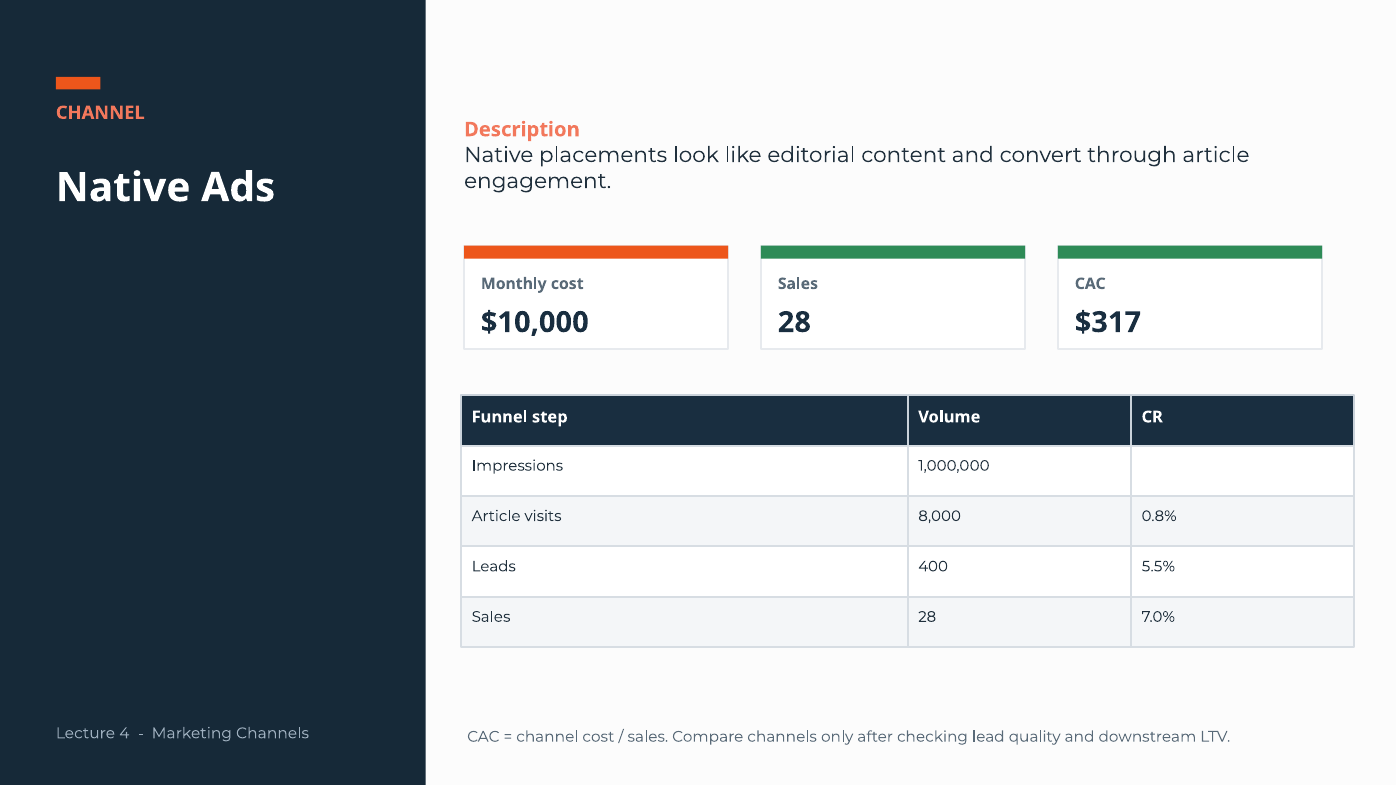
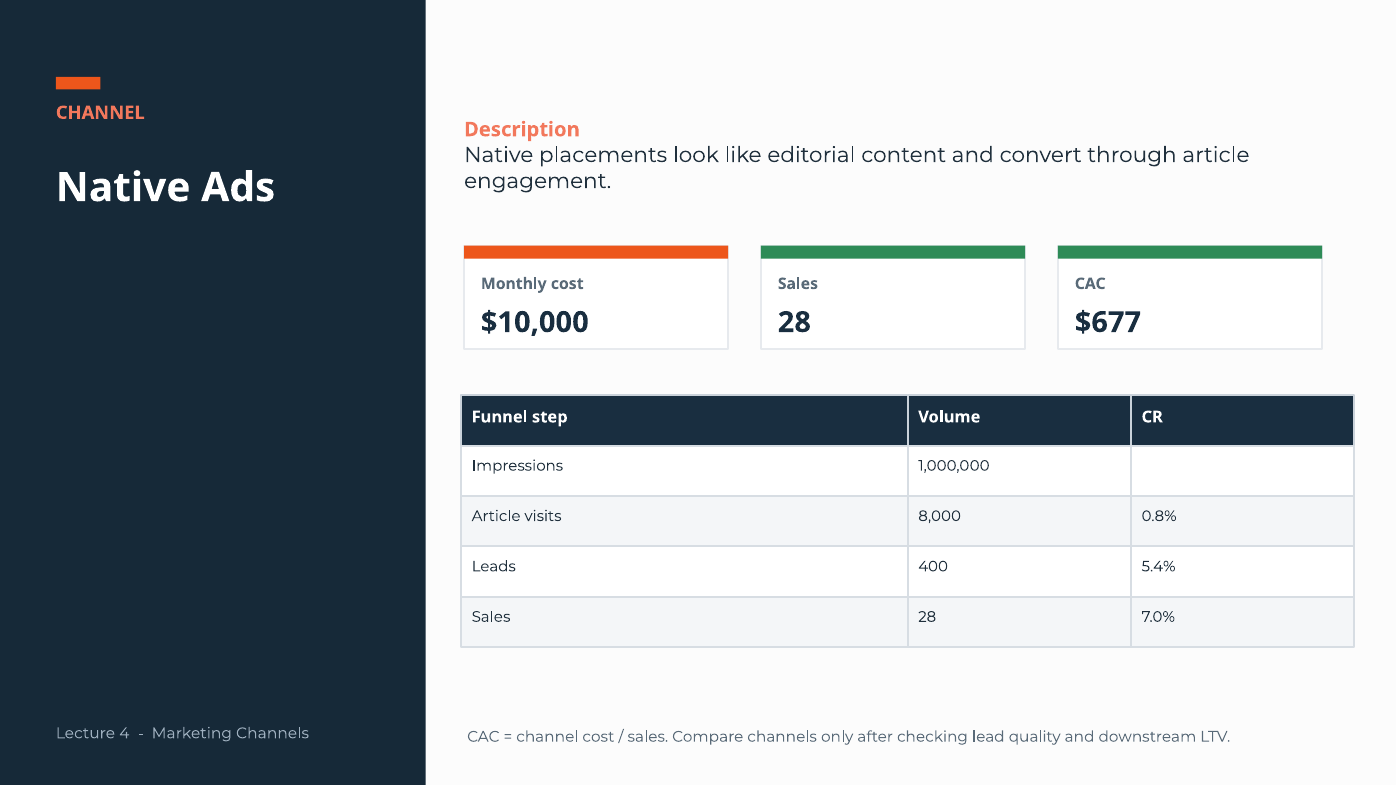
$317: $317 -> $677 (1108, 323)
5.5%: 5.5% -> 5.4% (1159, 567)
